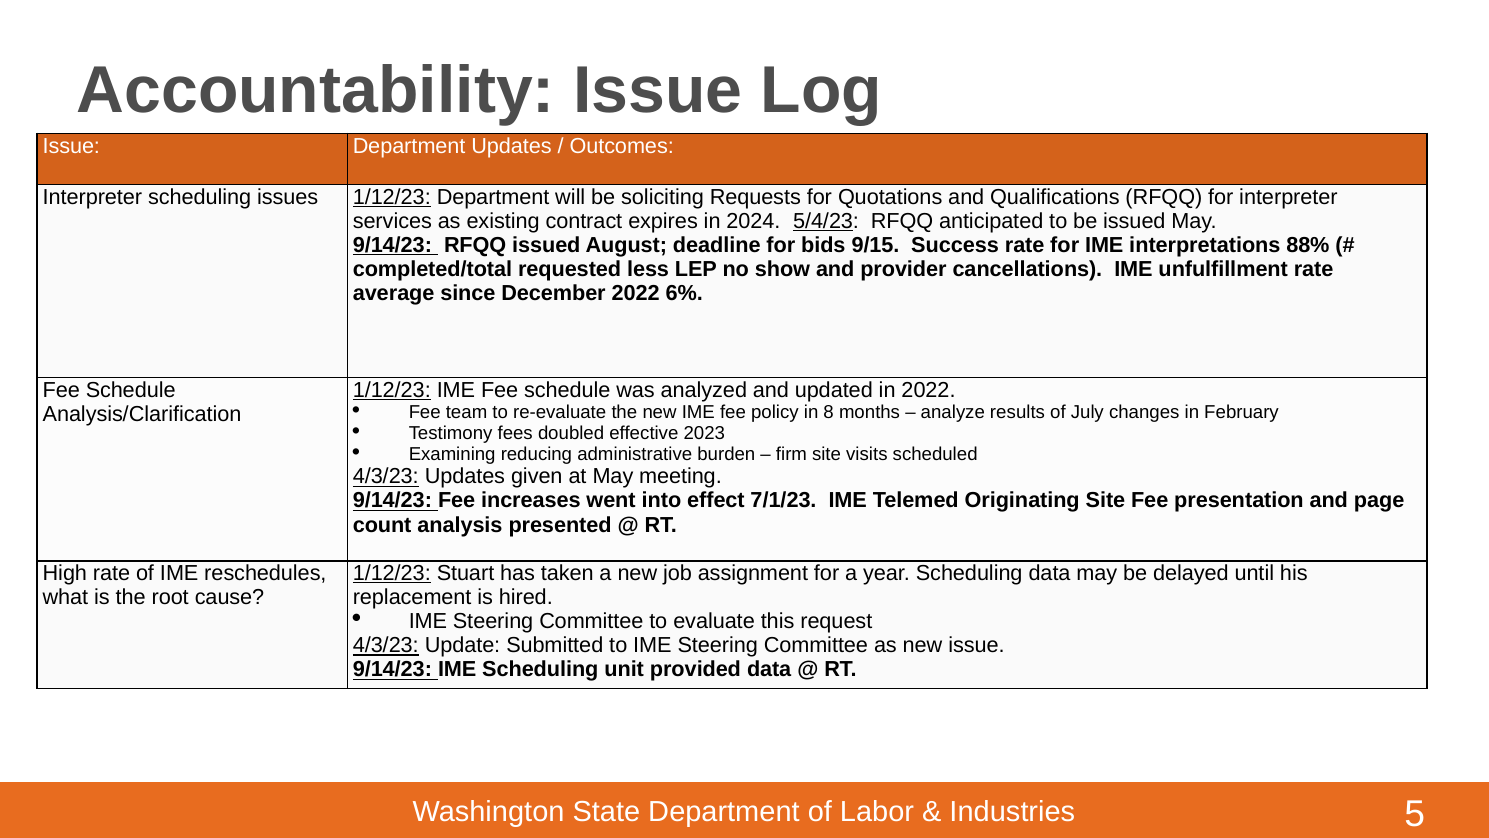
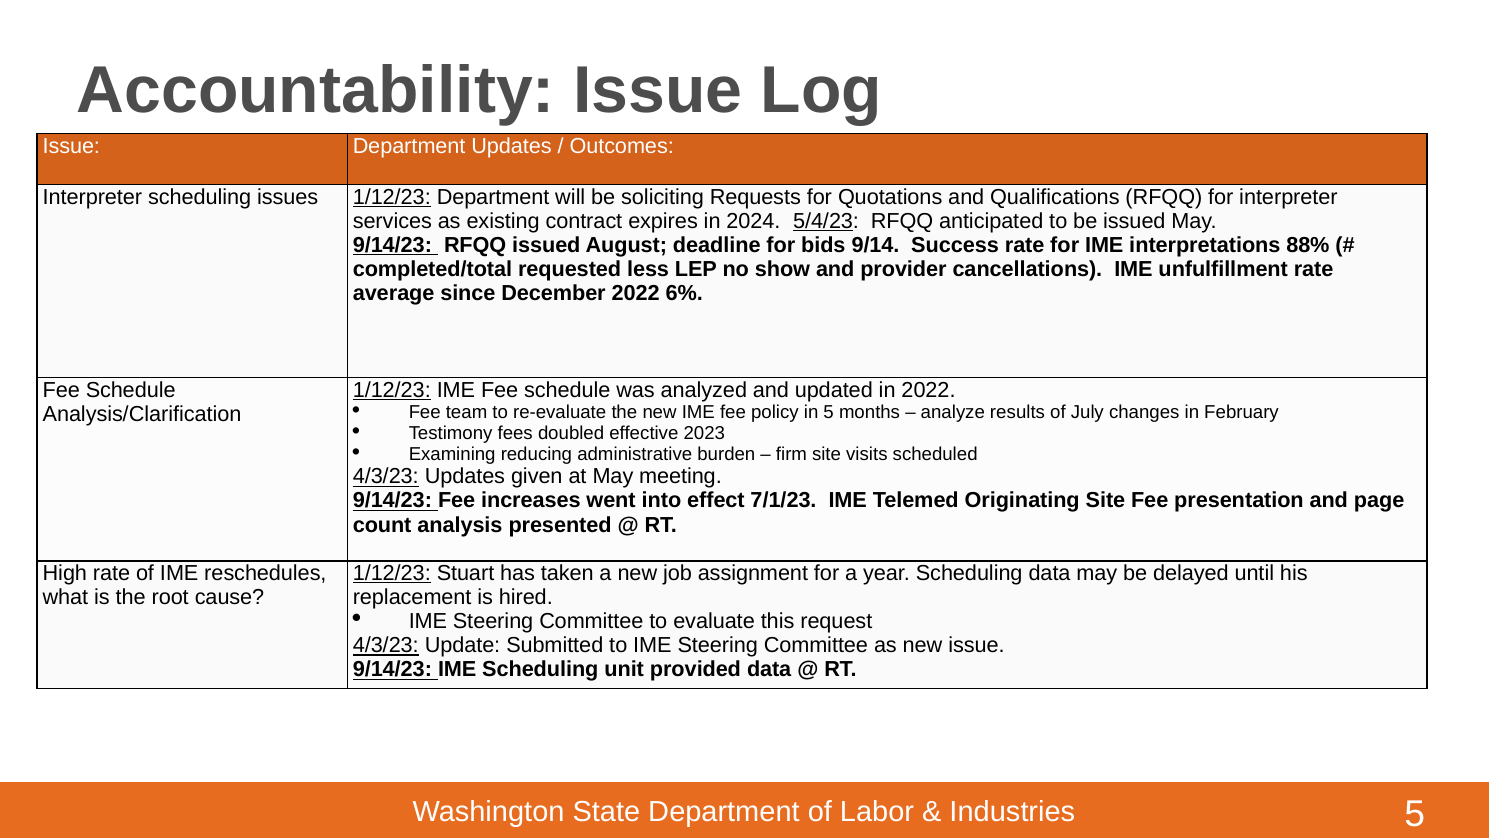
9/15: 9/15 -> 9/14 (875, 245)
in 8: 8 -> 5 (829, 412)
